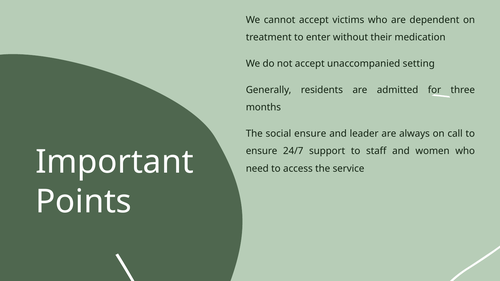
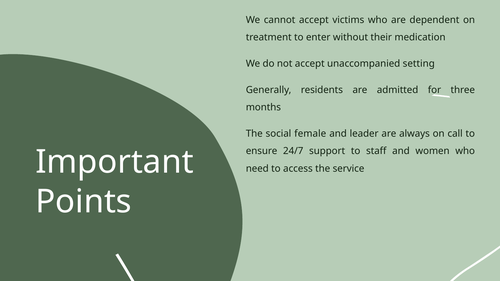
social ensure: ensure -> female (310, 134)
